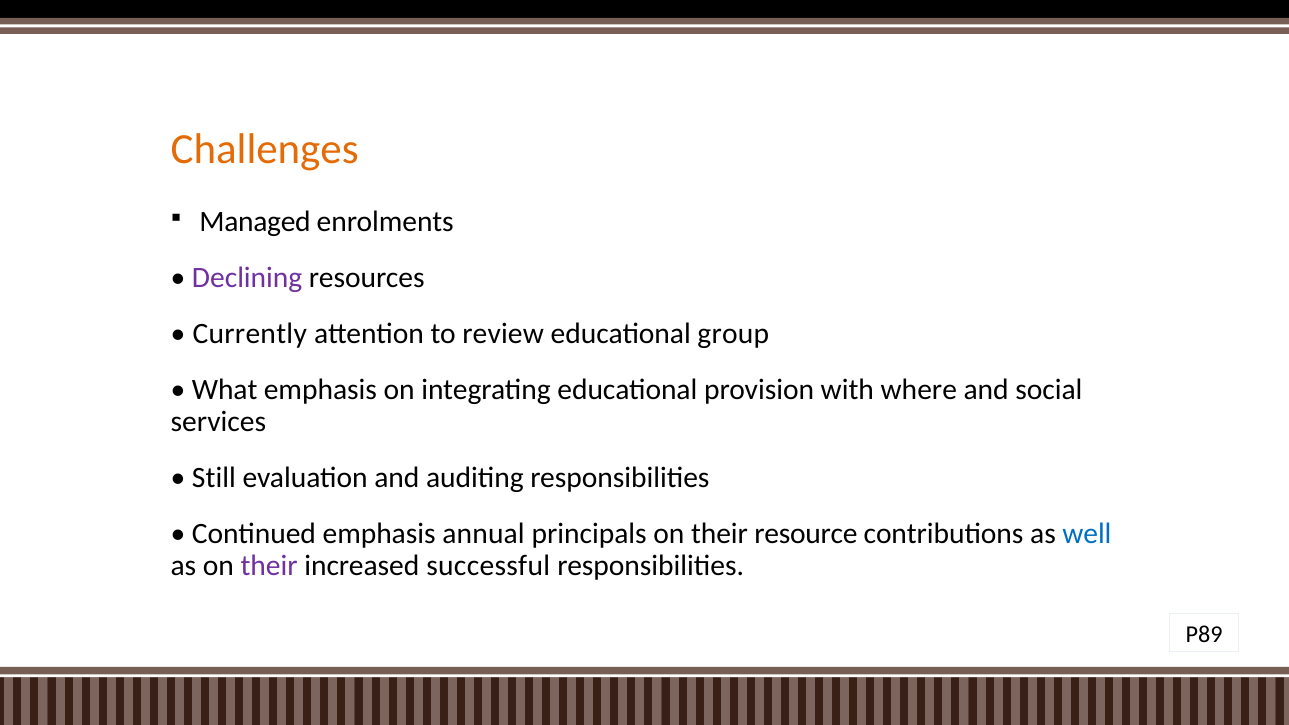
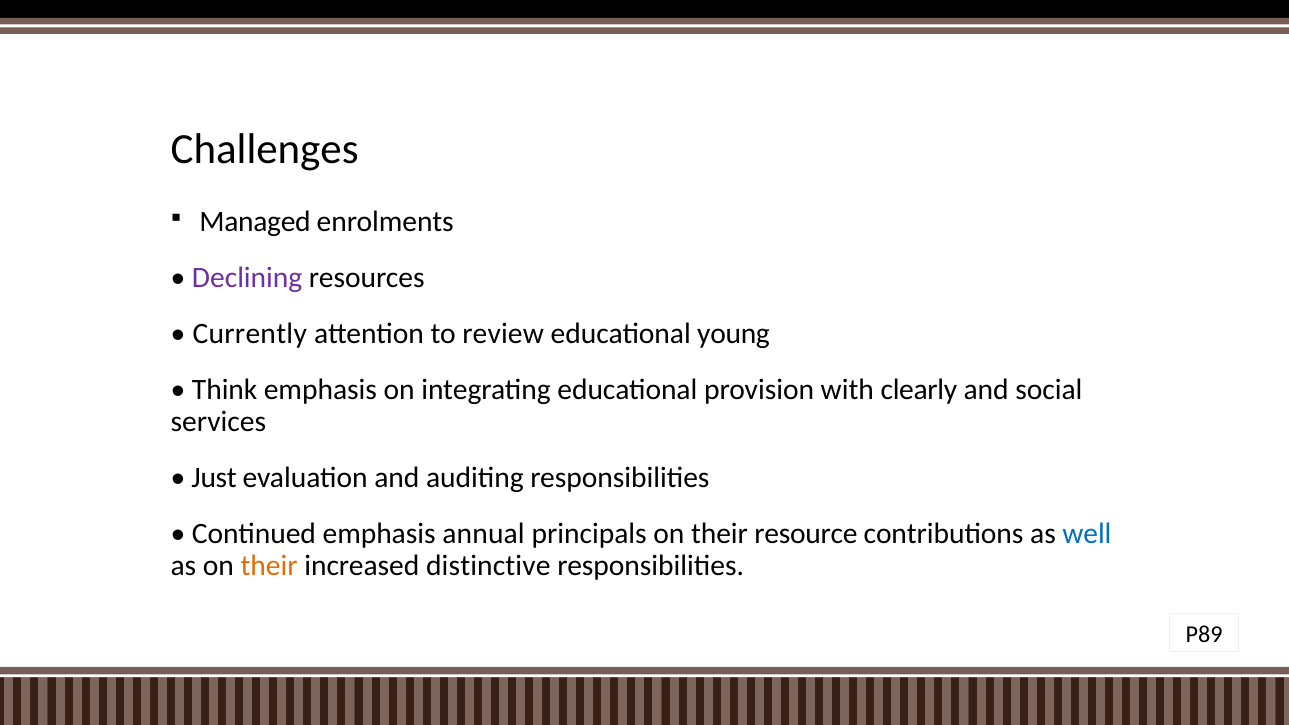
Challenges colour: orange -> black (265, 149)
group: group -> young (734, 334)
What: What -> Think (225, 390)
where: where -> clearly (919, 390)
Still: Still -> Just (214, 478)
their colour: purple -> orange (269, 566)
successful: successful -> distinctive (488, 566)
